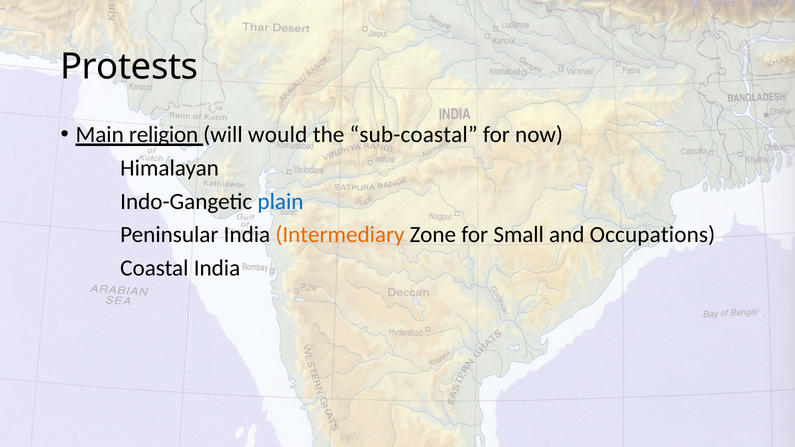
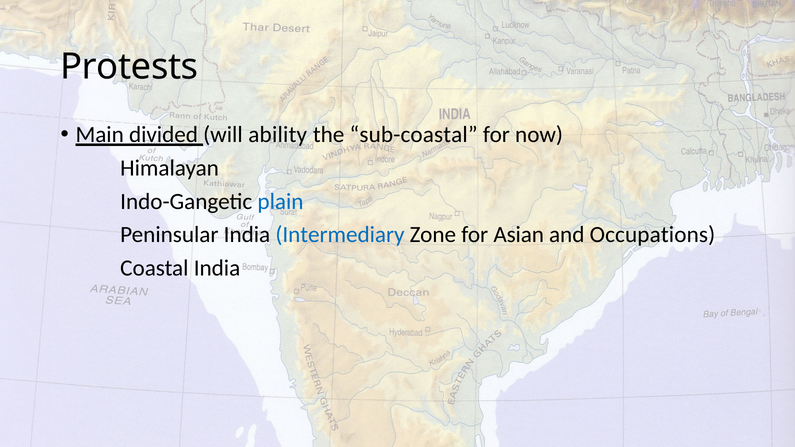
religion: religion -> divided (163, 135)
would: would -> ability (278, 135)
Intermediary colour: orange -> blue (340, 235)
Small: Small -> Asian (519, 235)
